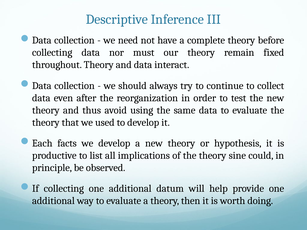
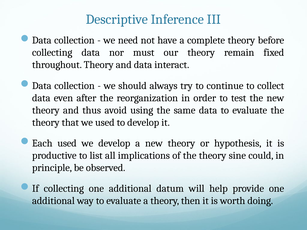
Each facts: facts -> used (67, 143)
